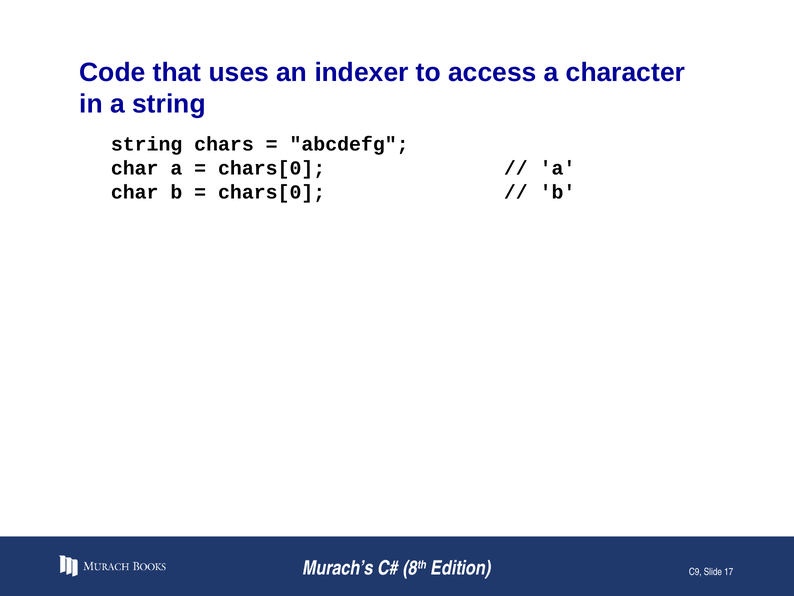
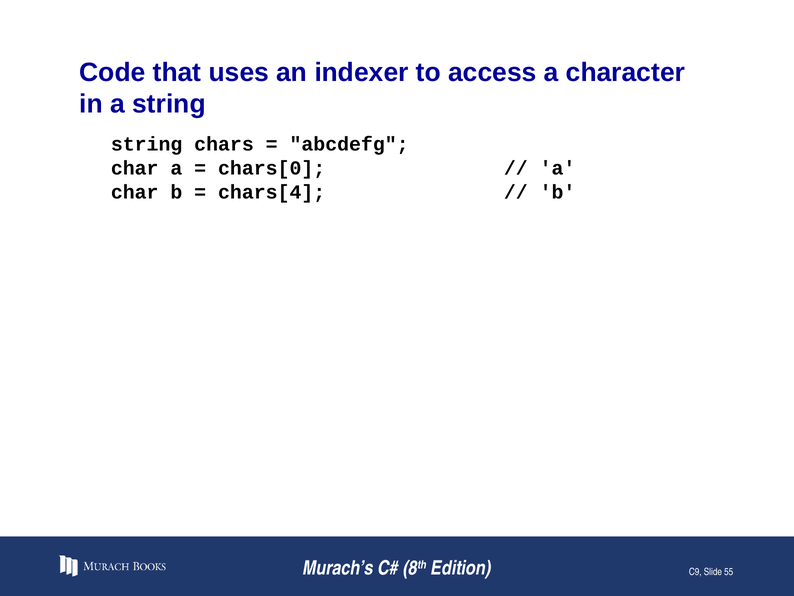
chars[0: chars[0 -> chars[4 (272, 192)
17: 17 -> 55 (729, 571)
